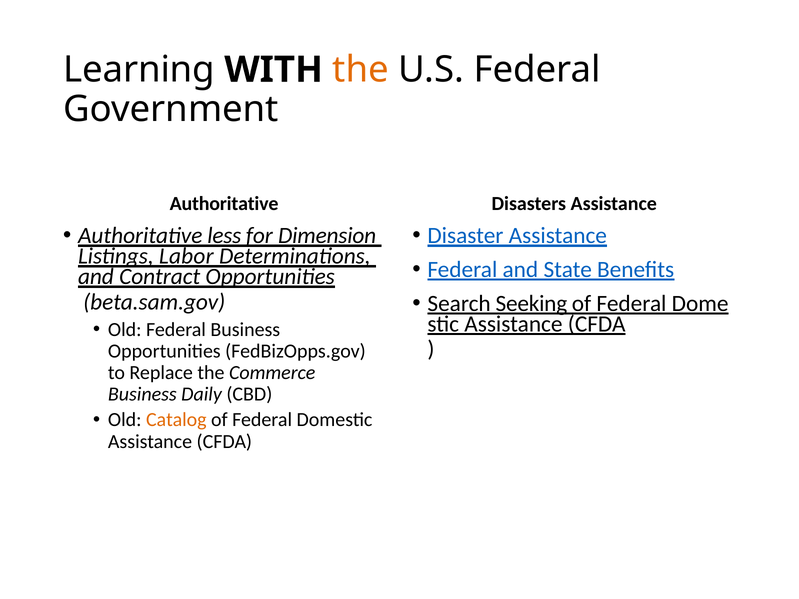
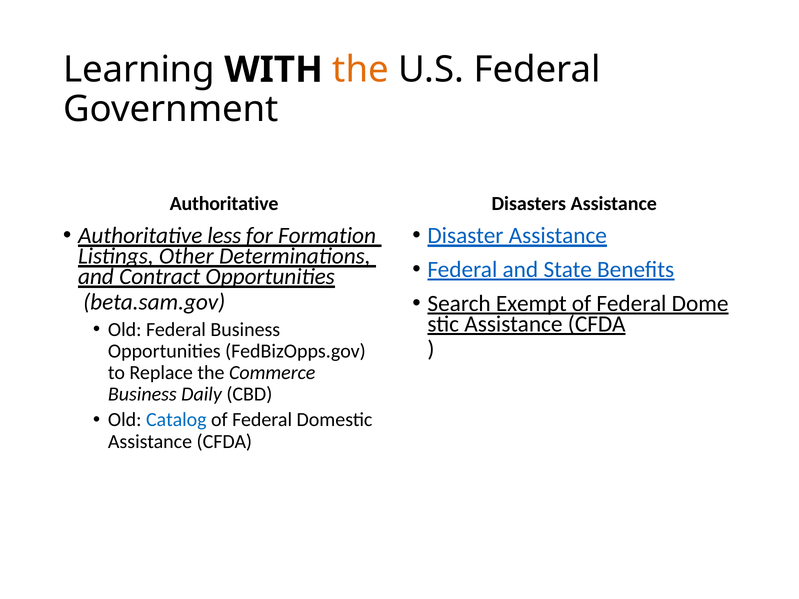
Dimension: Dimension -> Formation (327, 236)
Labor: Labor -> Other (186, 256)
Seeking: Seeking -> Exempt (531, 304)
Catalog colour: orange -> blue (176, 420)
